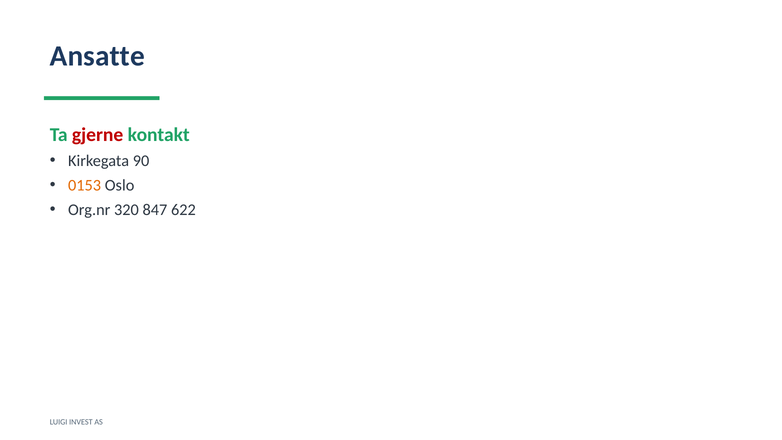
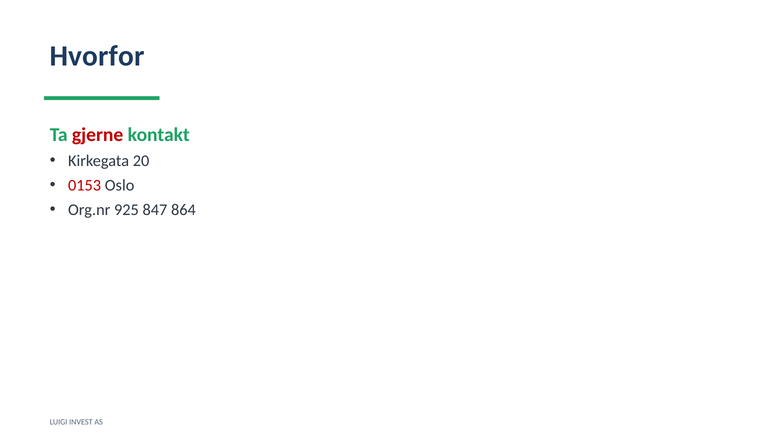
Ansatte: Ansatte -> Hvorfor (97, 56)
90: 90 -> 20 (141, 161)
0153 colour: orange -> red (85, 185)
320: 320 -> 925 (126, 210)
622: 622 -> 864 (183, 210)
